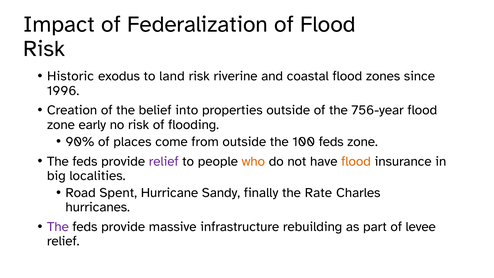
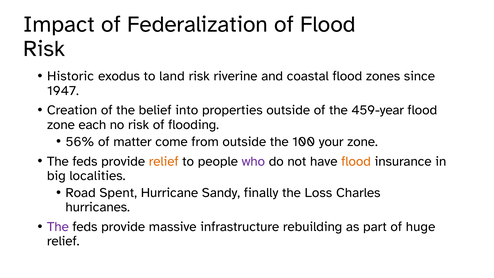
1996: 1996 -> 1947 (63, 91)
756-year: 756-year -> 459-year (378, 110)
early: early -> each (92, 125)
90%: 90% -> 56% (80, 142)
places: places -> matter (132, 142)
100 feds: feds -> your (331, 142)
relief colour: purple -> orange (164, 161)
who colour: orange -> purple (253, 161)
Rate: Rate -> Loss (318, 193)
levee: levee -> huge (421, 227)
